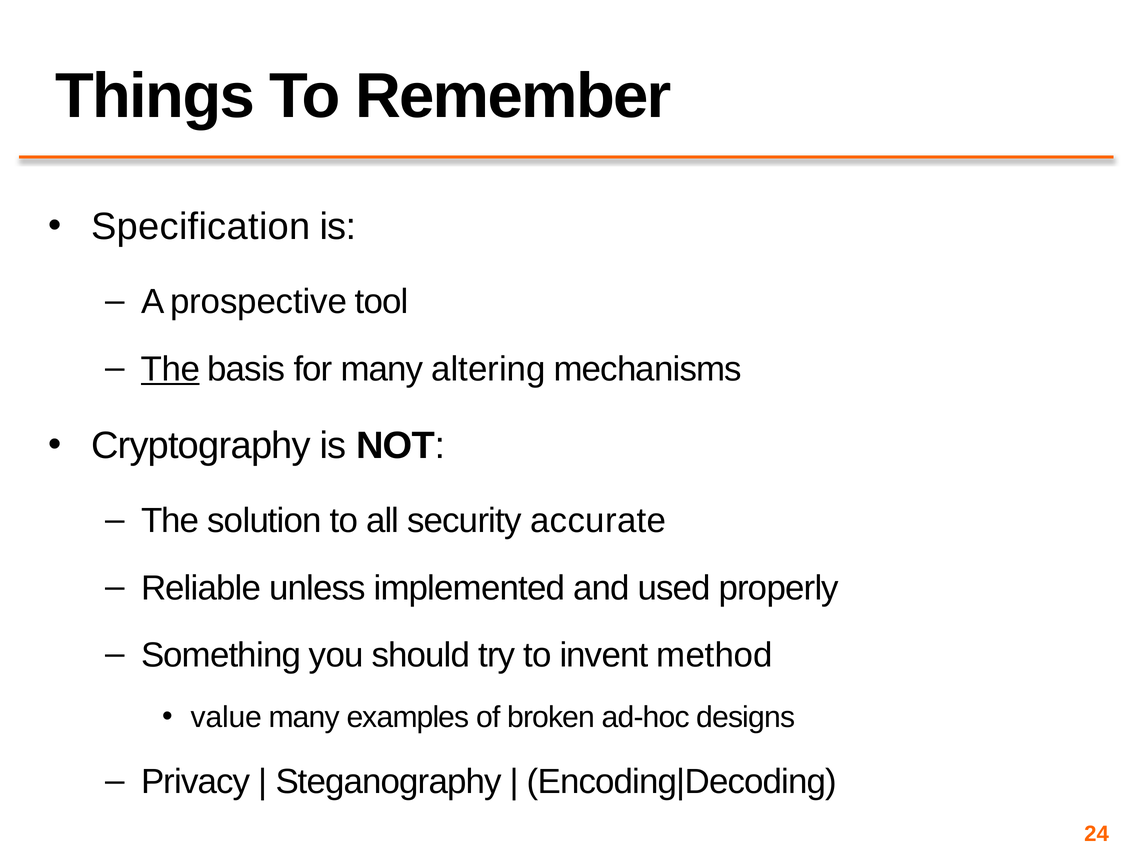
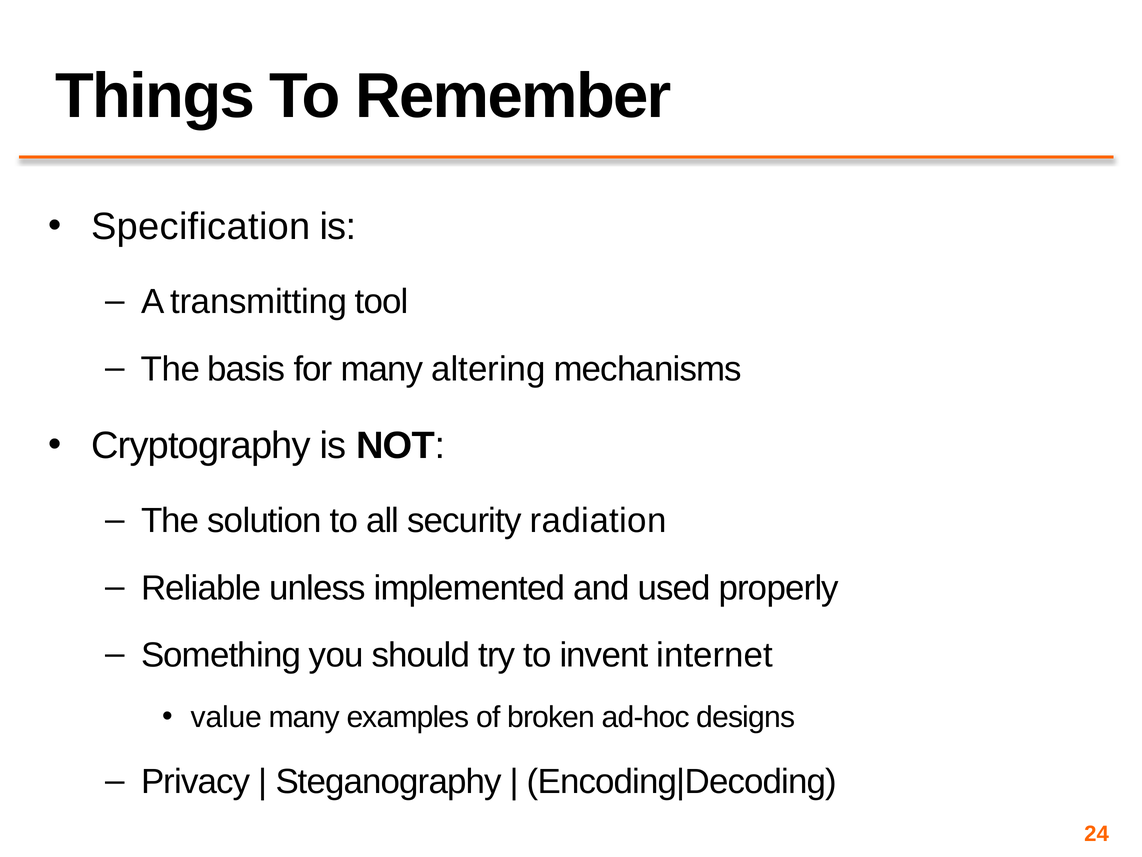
prospective: prospective -> transmitting (259, 302)
The underline: present -> none (170, 369)
accurate: accurate -> radiation (598, 521)
method: method -> internet (715, 655)
